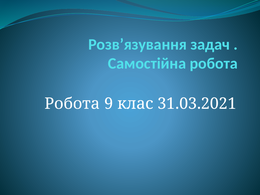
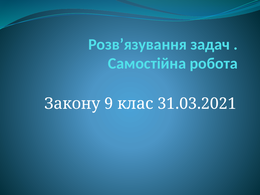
Робота: Робота -> Закону (72, 104)
